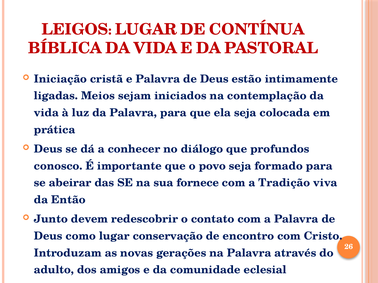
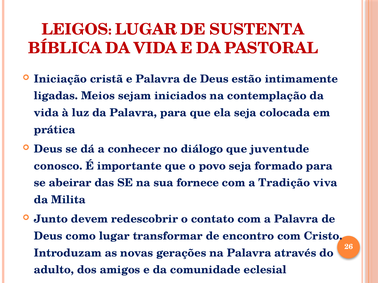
CONTÍNUA: CONTÍNUA -> SUSTENTA (257, 29)
profundos: profundos -> juventude (280, 149)
Então: Então -> Milita (68, 200)
conservação: conservação -> transformar (168, 236)
